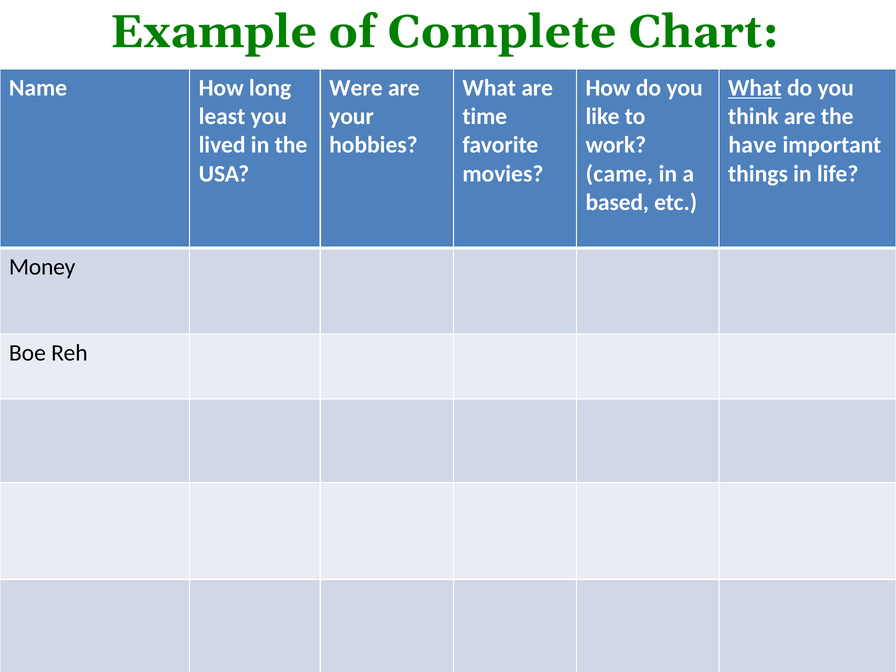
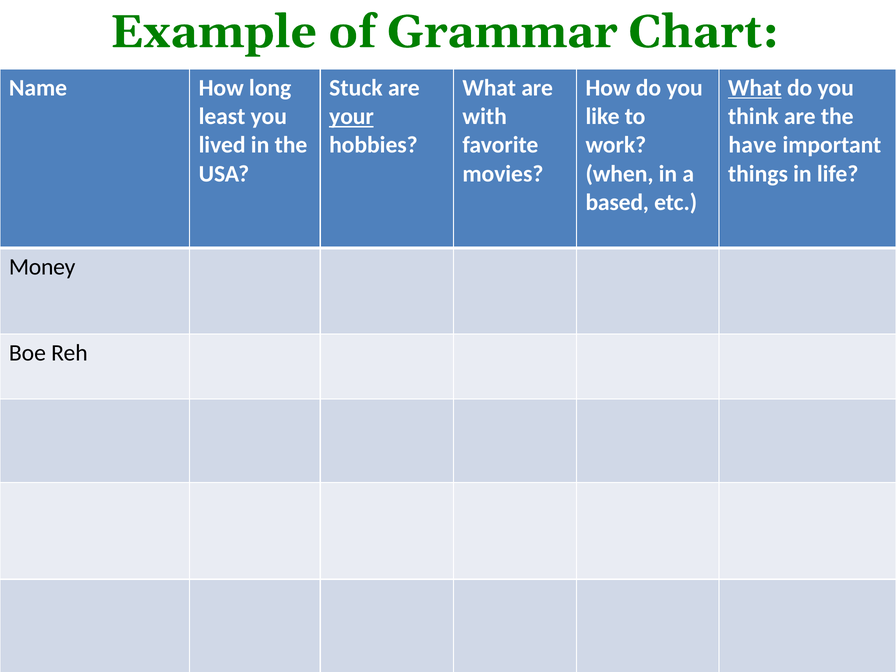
Complete: Complete -> Grammar (502, 32)
Were: Were -> Stuck (356, 88)
your underline: none -> present (351, 117)
time: time -> with (485, 117)
came: came -> when (620, 174)
